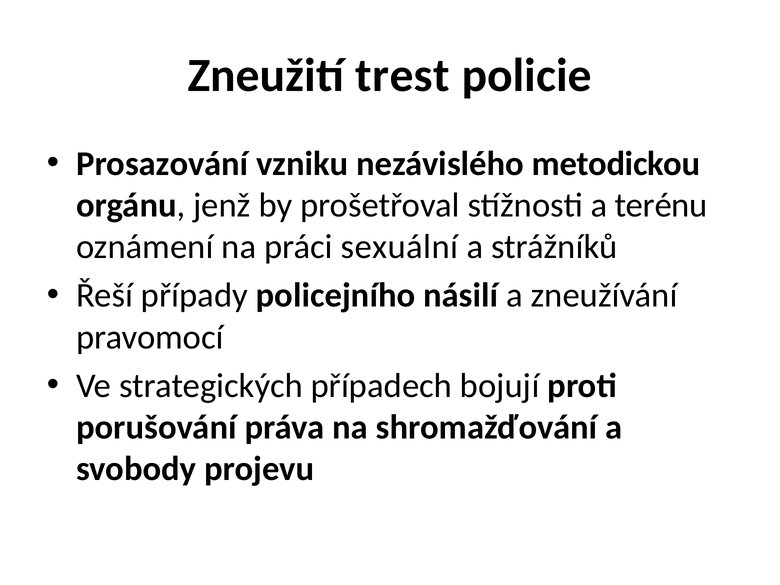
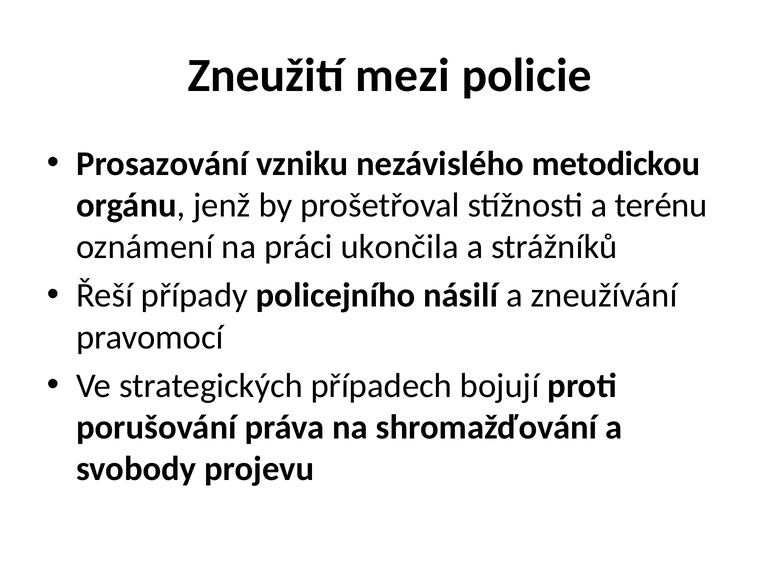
trest: trest -> mezi (403, 76)
sexuální: sexuální -> ukončila (400, 247)
